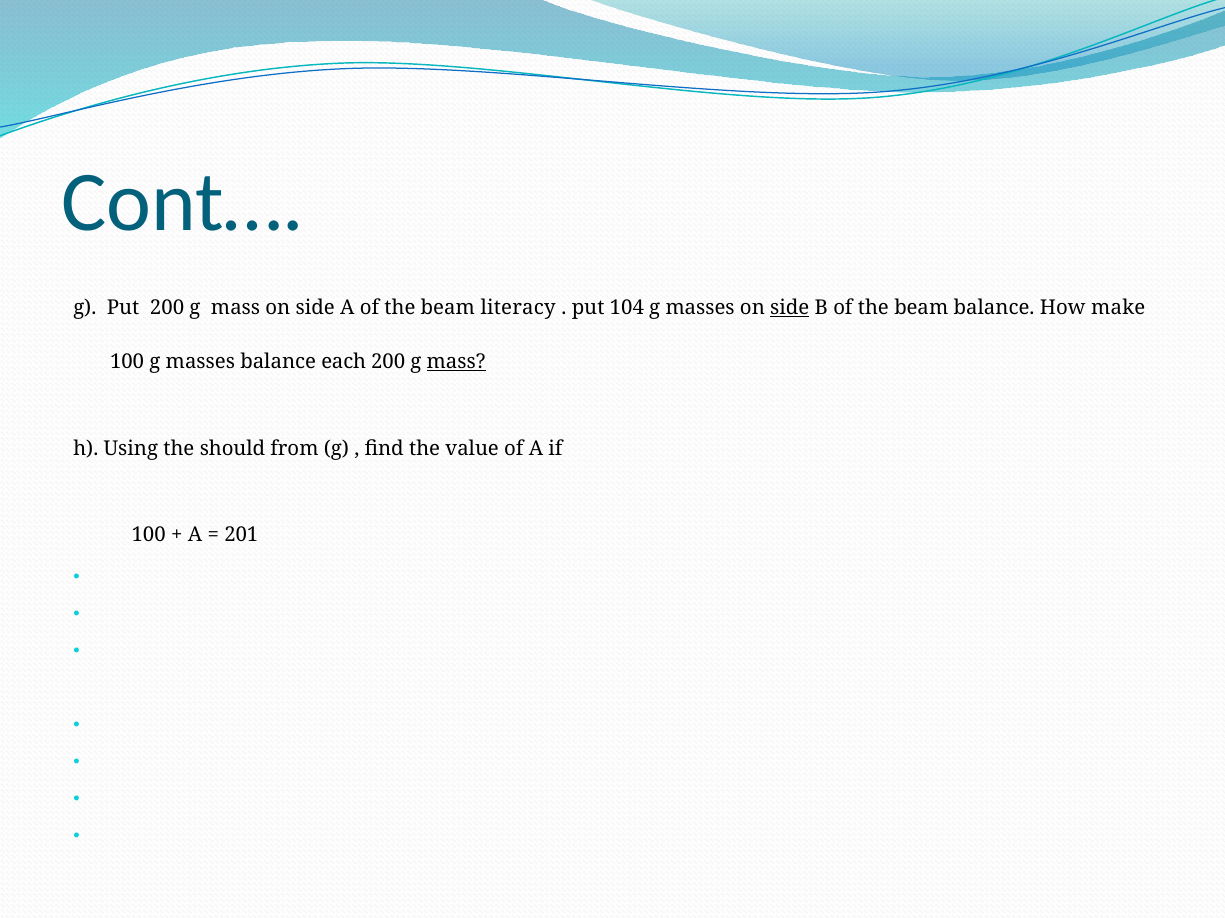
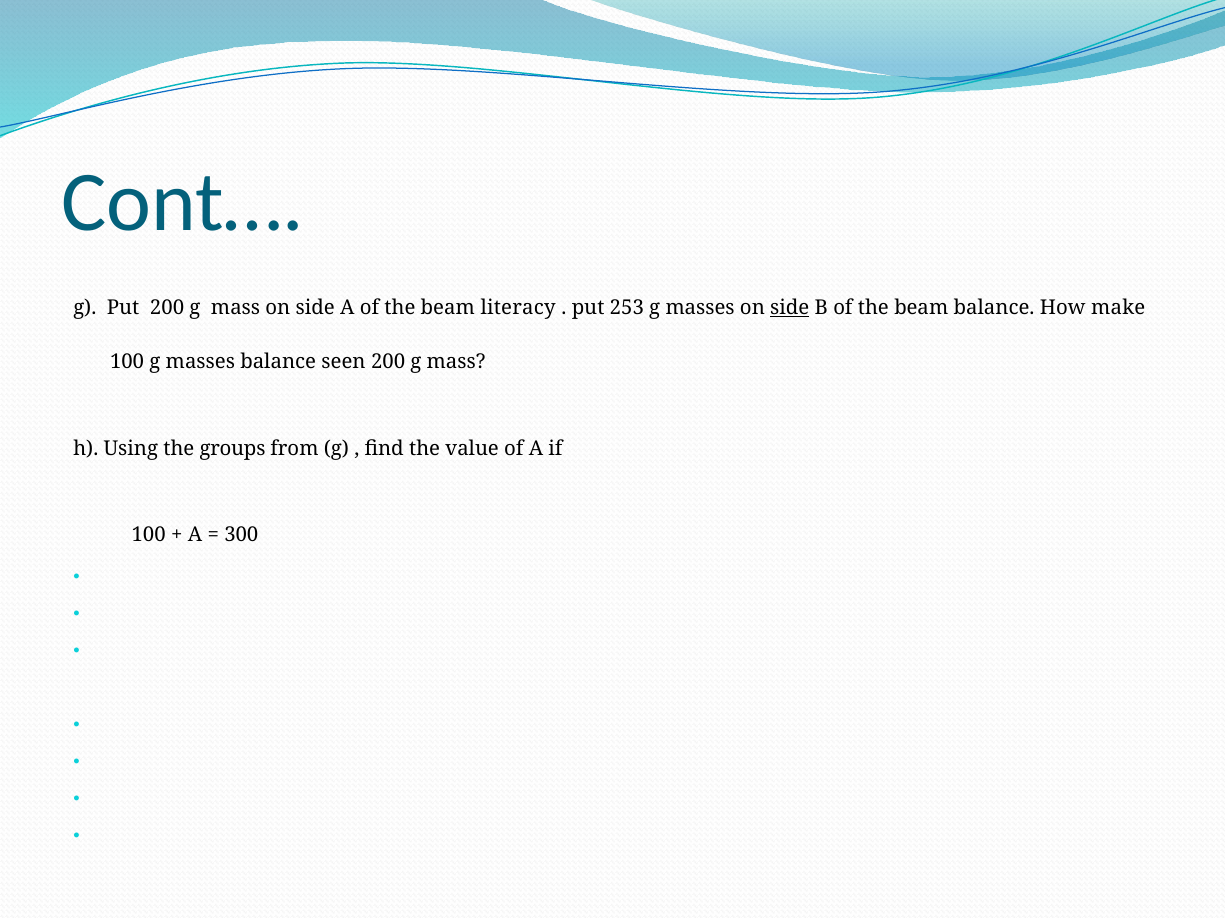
104: 104 -> 253 (627, 308)
each: each -> seen (344, 362)
mass underline: present -> none (456, 362)
should: should -> groups (233, 449)
201: 201 -> 300 (241, 535)
